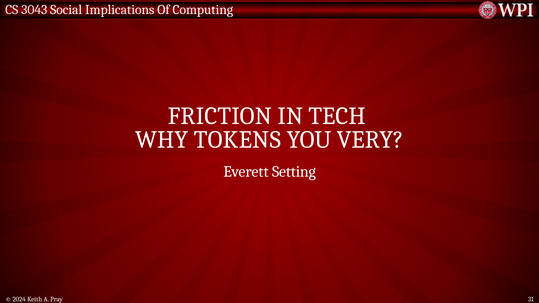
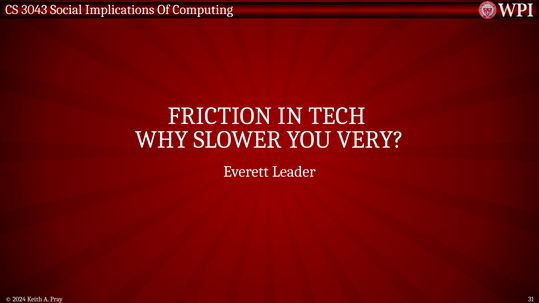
TOKENS: TOKENS -> SLOWER (238, 140)
Setting: Setting -> Leader (294, 172)
